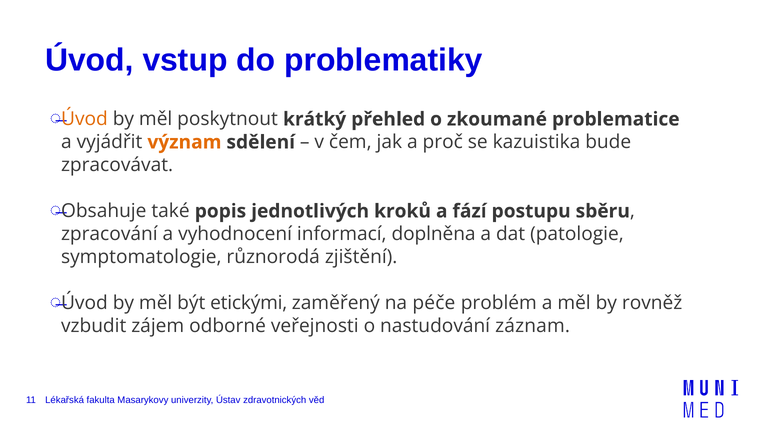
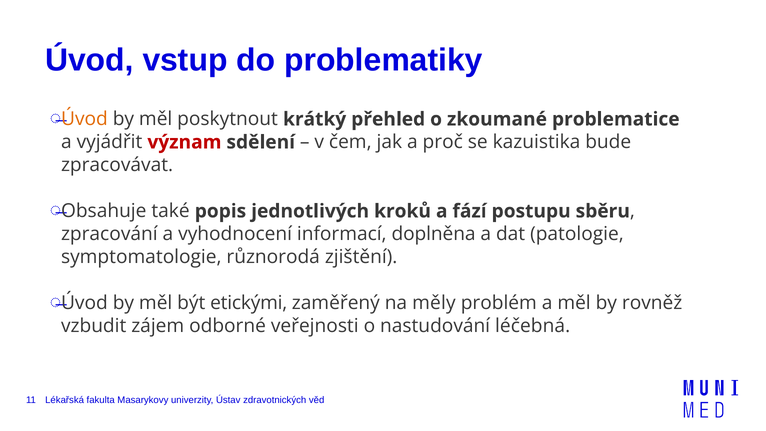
význam colour: orange -> red (184, 142)
péče: péče -> měly (434, 303)
záznam: záznam -> léčebná (533, 326)
